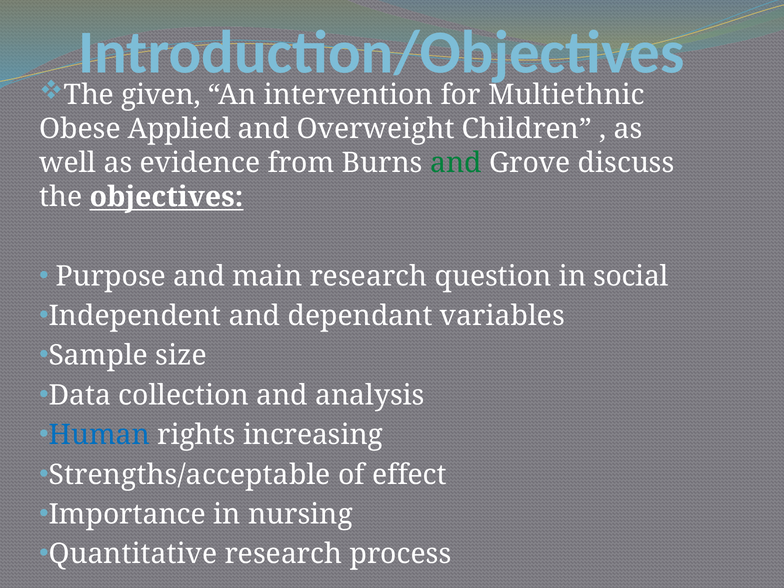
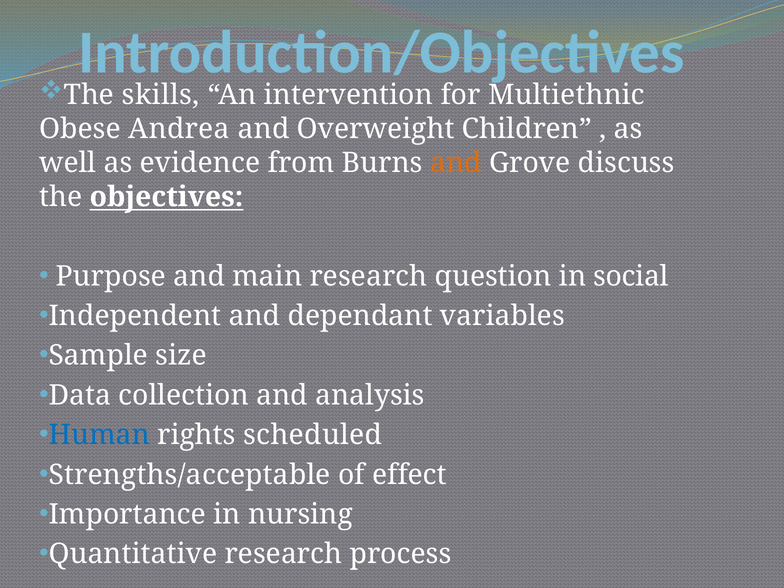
given: given -> skills (161, 95)
Applied: Applied -> Andrea (179, 129)
and colour: green -> orange (456, 163)
increasing: increasing -> scheduled (313, 435)
